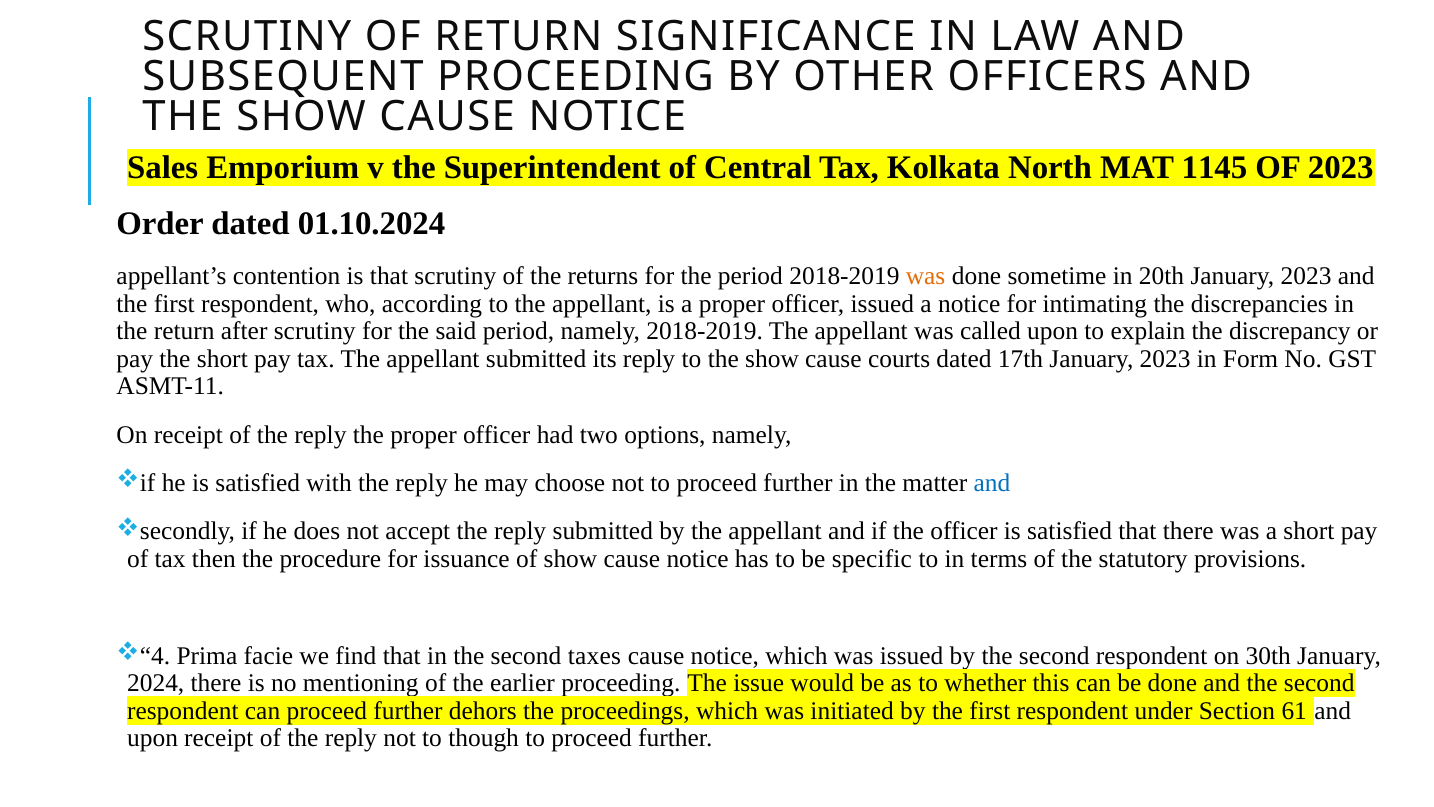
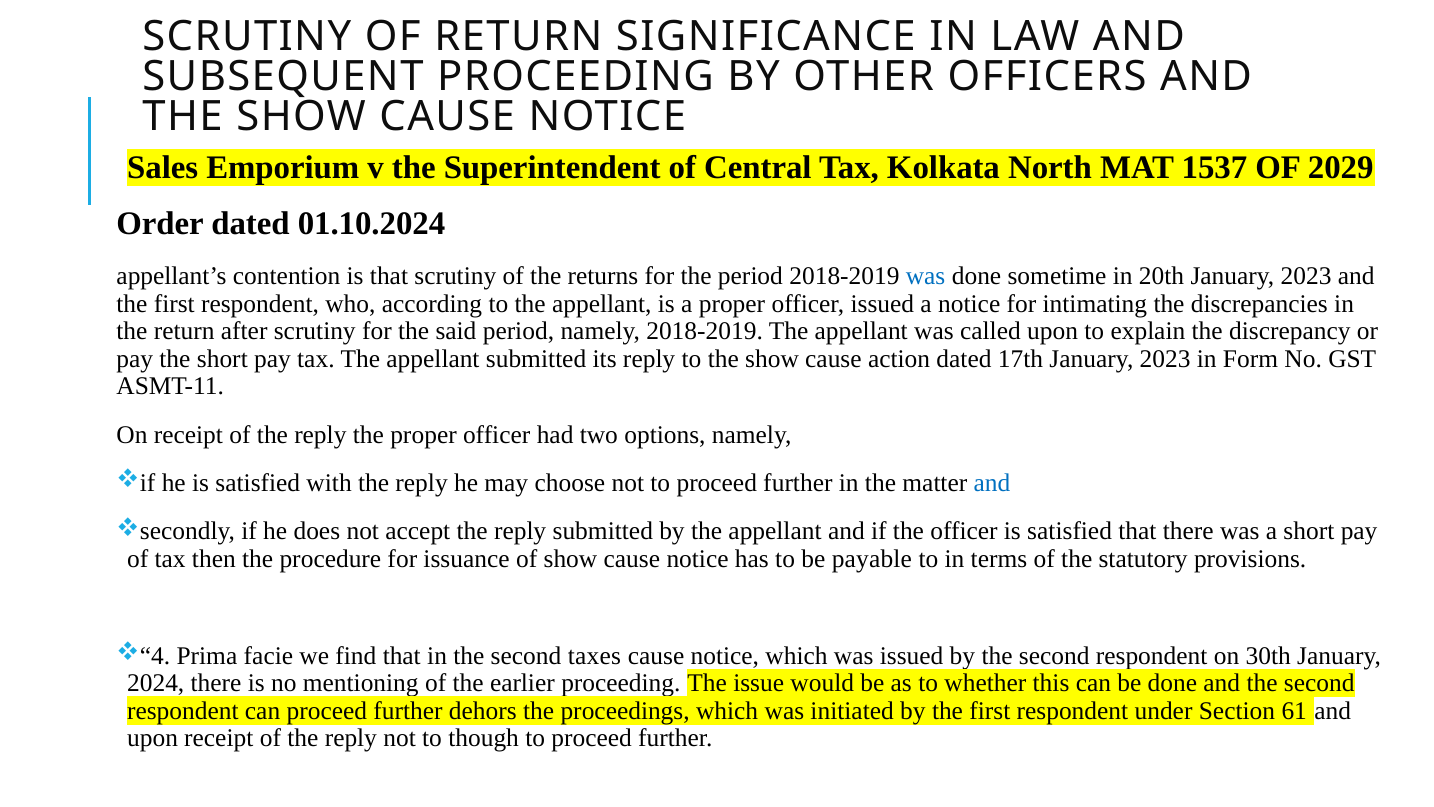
1145: 1145 -> 1537 (1215, 168)
OF 2023: 2023 -> 2029 (1341, 168)
was colour: orange -> blue (926, 276)
courts: courts -> action (899, 359)
specific: specific -> payable (872, 559)
